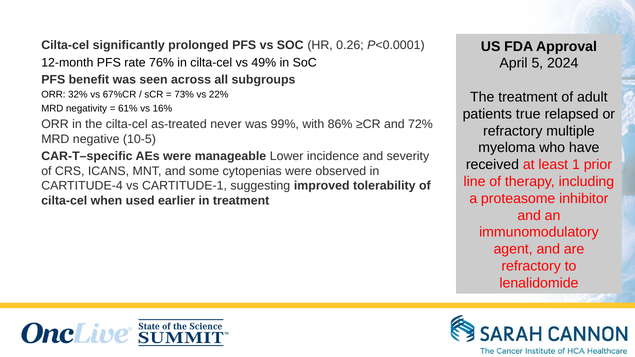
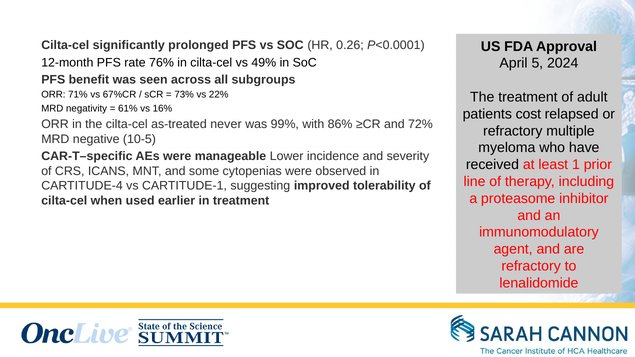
32%: 32% -> 71% (78, 95)
true: true -> cost (528, 114)
